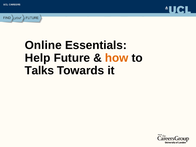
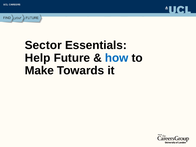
Online: Online -> Sector (43, 45)
how colour: orange -> blue (117, 58)
Talks: Talks -> Make (39, 71)
